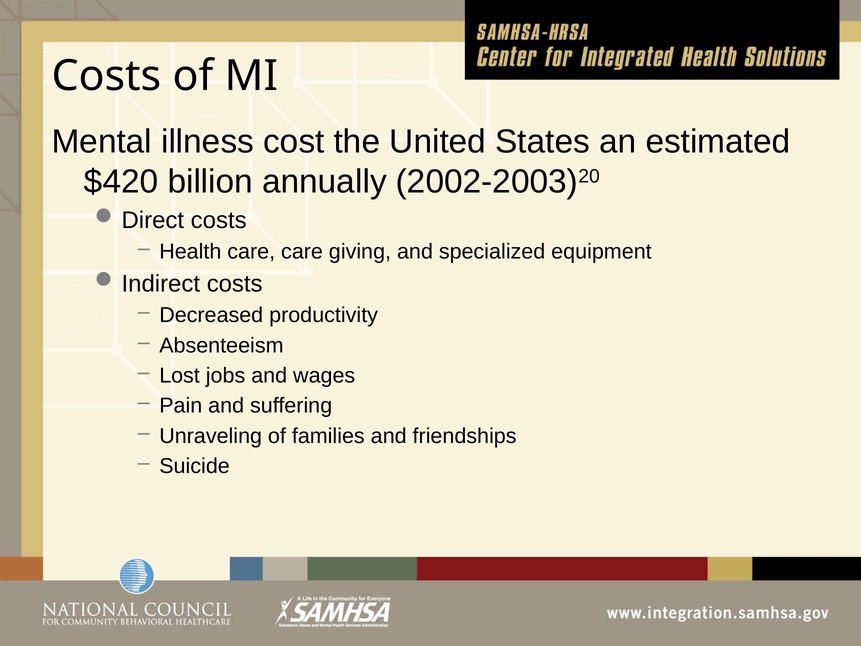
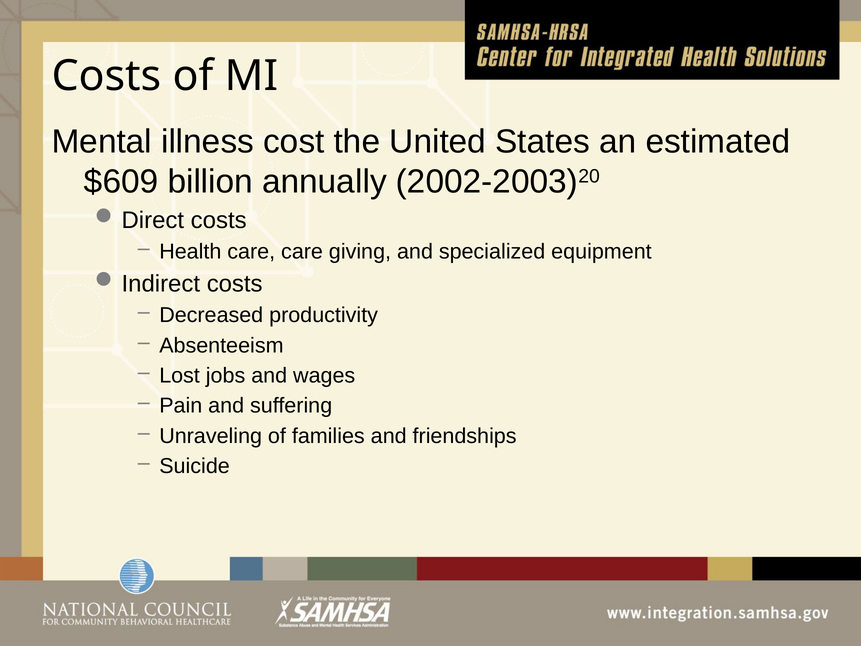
$420: $420 -> $609 (121, 182)
